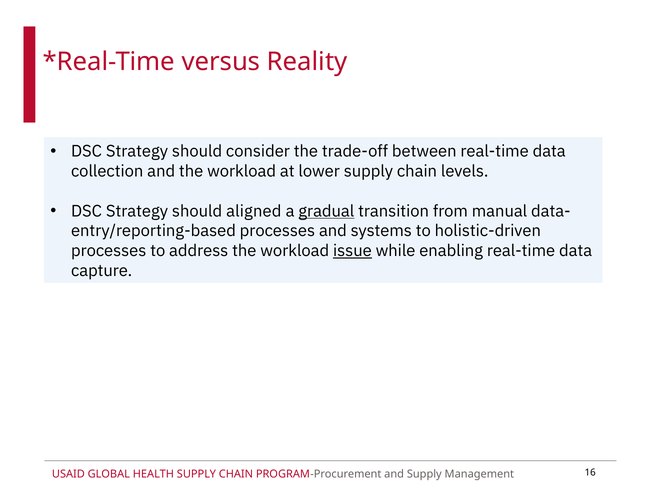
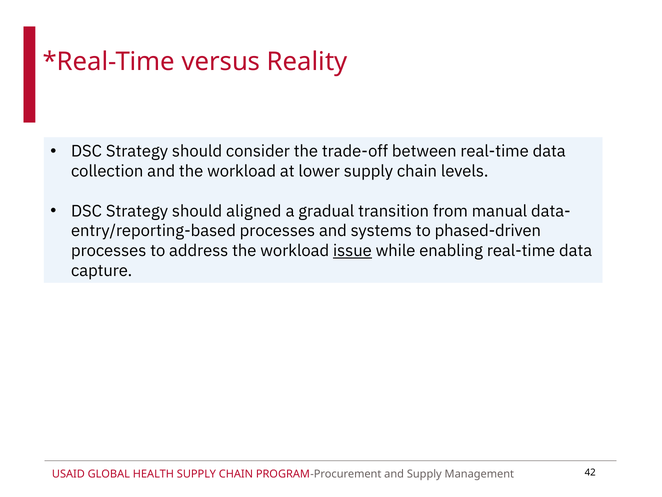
gradual underline: present -> none (326, 211)
holistic-driven: holistic-driven -> phased-driven (488, 231)
16: 16 -> 42 (590, 472)
